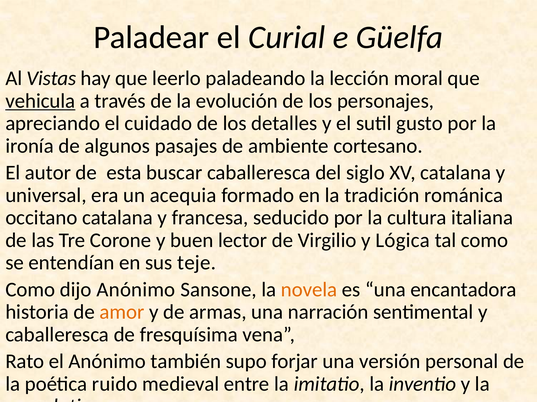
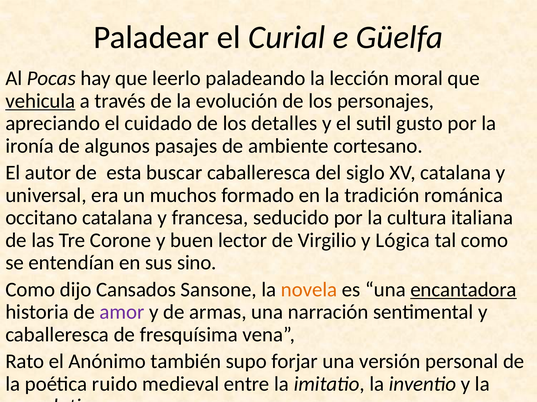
Vistas: Vistas -> Pocas (51, 78)
acequia: acequia -> muchos (183, 196)
teje: teje -> sino (197, 263)
dijo Anónimo: Anónimo -> Cansados (136, 290)
encantadora underline: none -> present (463, 290)
amor colour: orange -> purple (122, 313)
